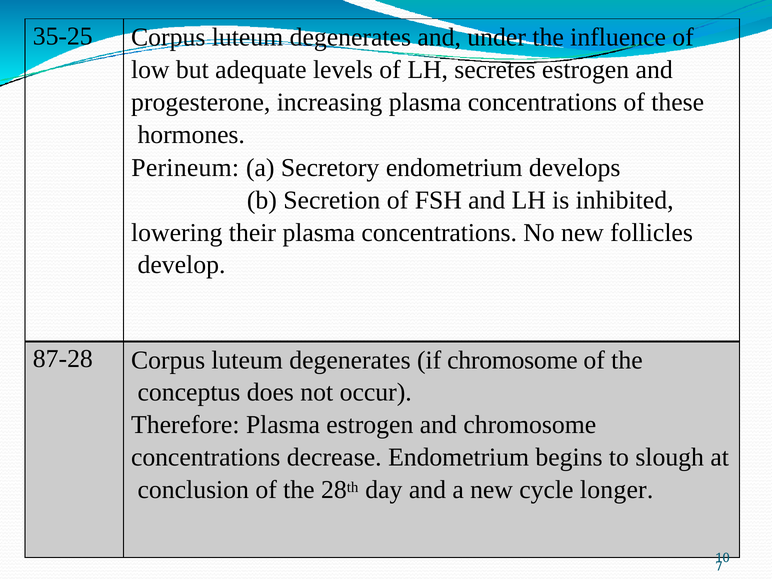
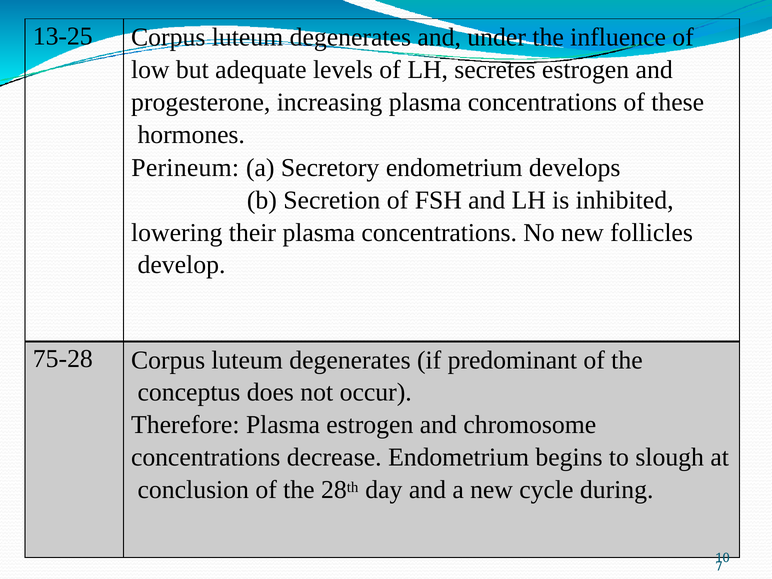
35-25: 35-25 -> 13-25 (63, 36)
87-28: 87-28 -> 75-28 (63, 359)
if chromosome: chromosome -> predominant (512, 360)
longer: longer -> during (617, 490)
